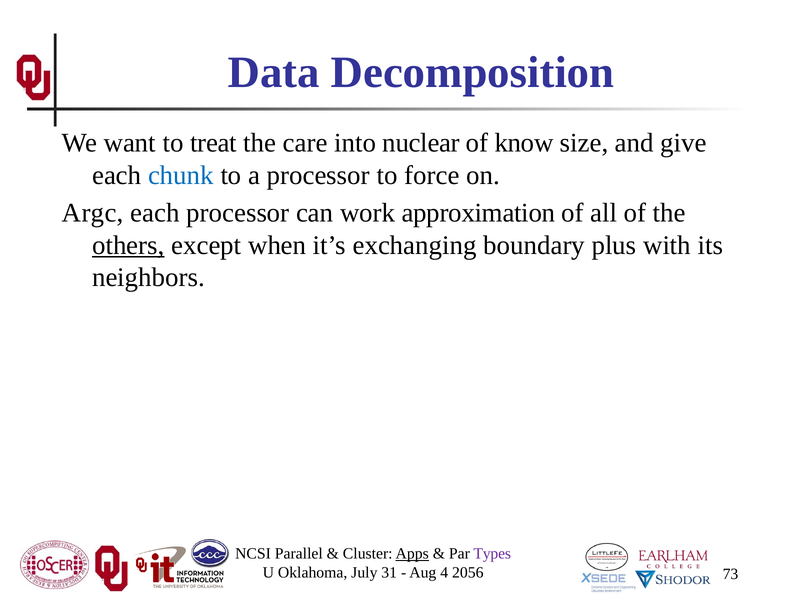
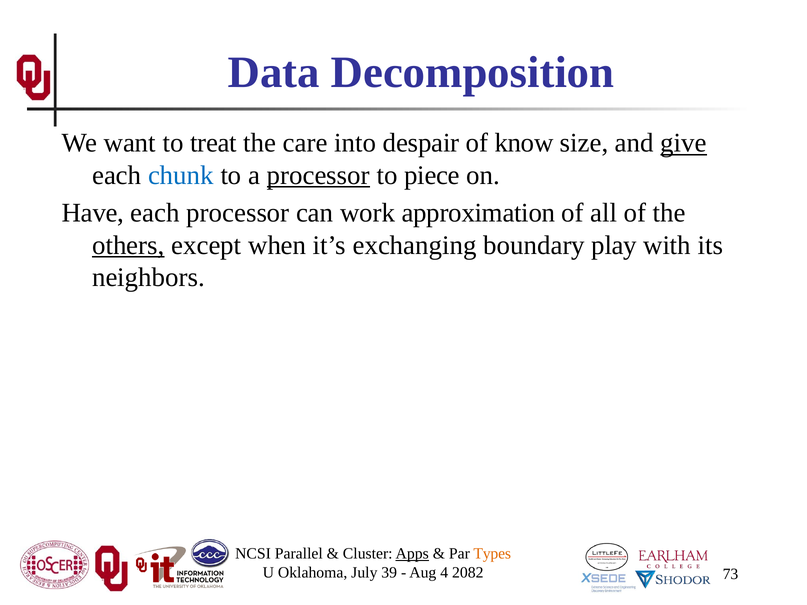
nuclear: nuclear -> despair (421, 143)
give underline: none -> present (684, 143)
processor underline: none -> present (318, 175)
force: force -> piece (432, 175)
Argc: Argc -> Have (93, 213)
plus: plus -> play (614, 245)
Types colour: purple -> orange (492, 554)
31: 31 -> 39 (389, 573)
2056: 2056 -> 2082 (468, 573)
